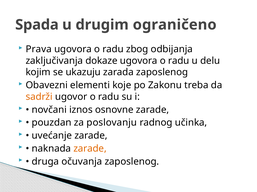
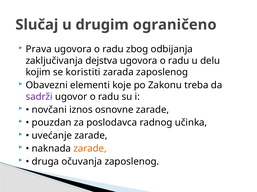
Spada: Spada -> Slučaj (37, 25)
dokaze: dokaze -> dejstva (101, 61)
ukazuju: ukazuju -> koristiti (83, 73)
sadrži colour: orange -> purple (39, 97)
poslovanju: poslovanju -> poslodavca (112, 123)
